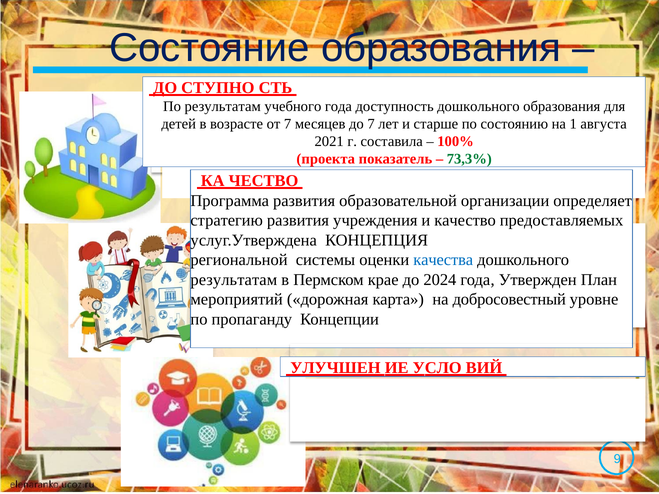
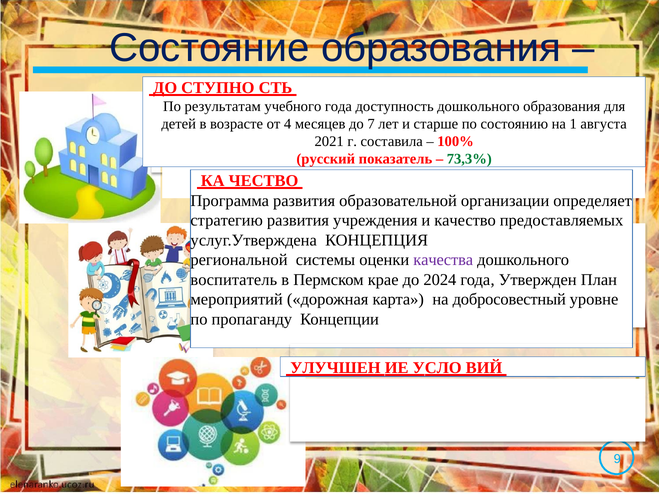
от 7: 7 -> 4 (288, 124)
проекта: проекта -> русский (326, 159)
качества colour: blue -> purple (443, 260)
результатам: результатам -> воспитатель (234, 280)
